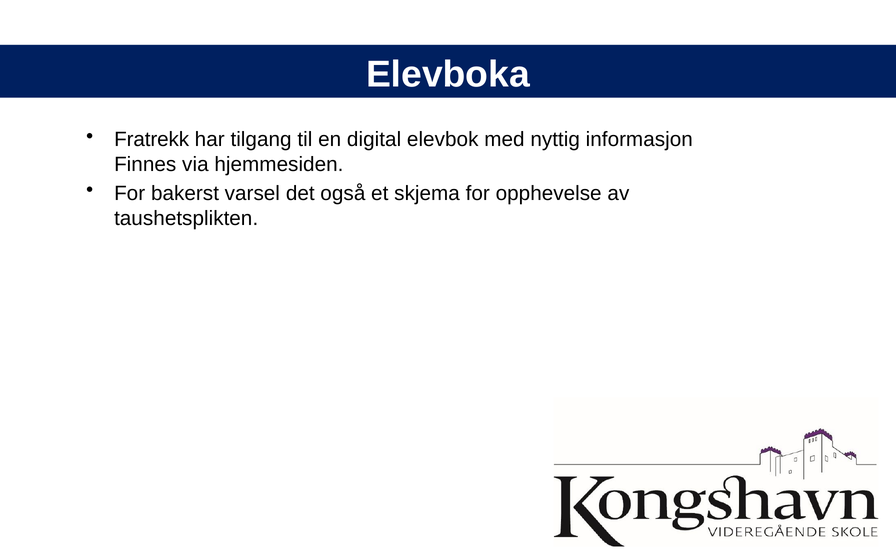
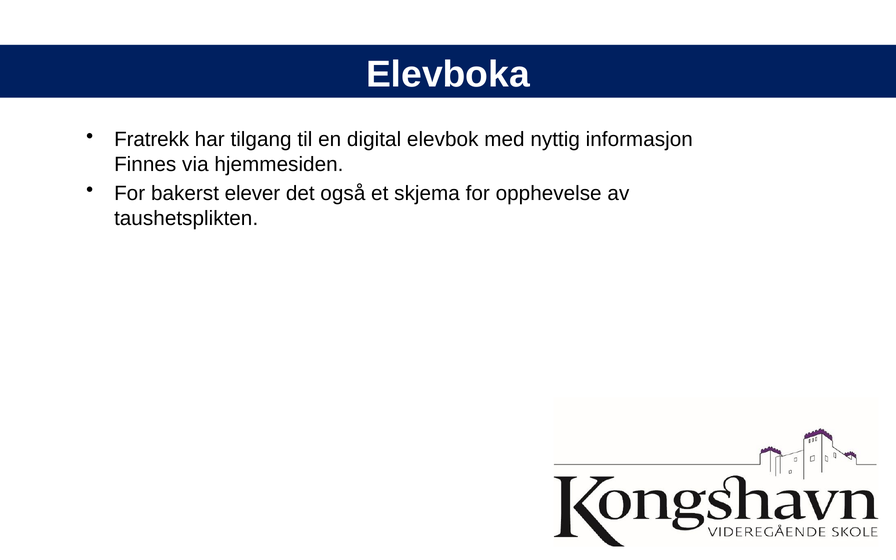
varsel: varsel -> elever (252, 193)
